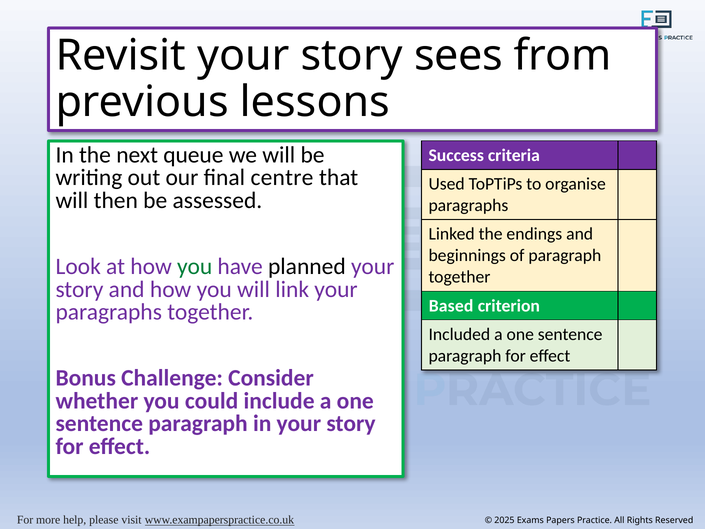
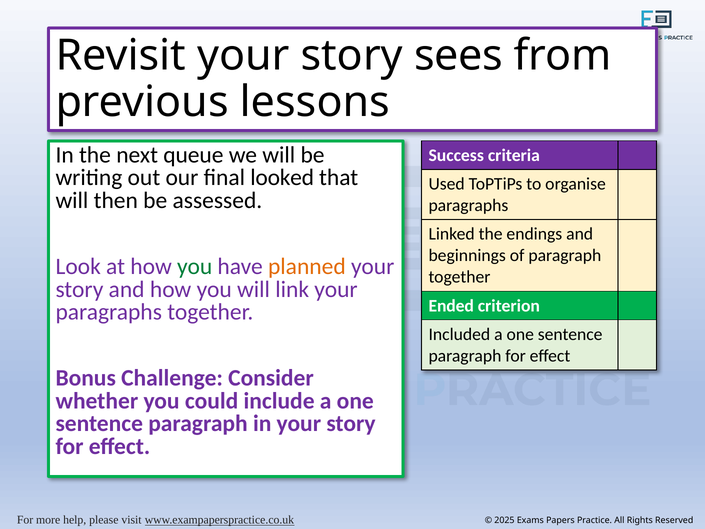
centre: centre -> looked (282, 178)
planned colour: black -> orange (307, 266)
Based: Based -> Ended (451, 306)
